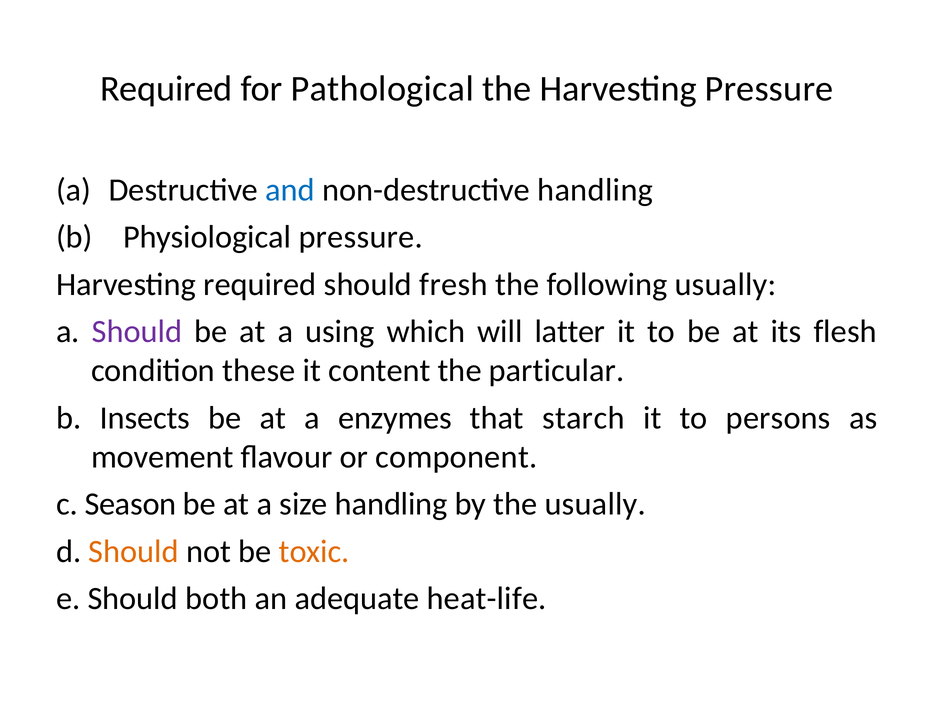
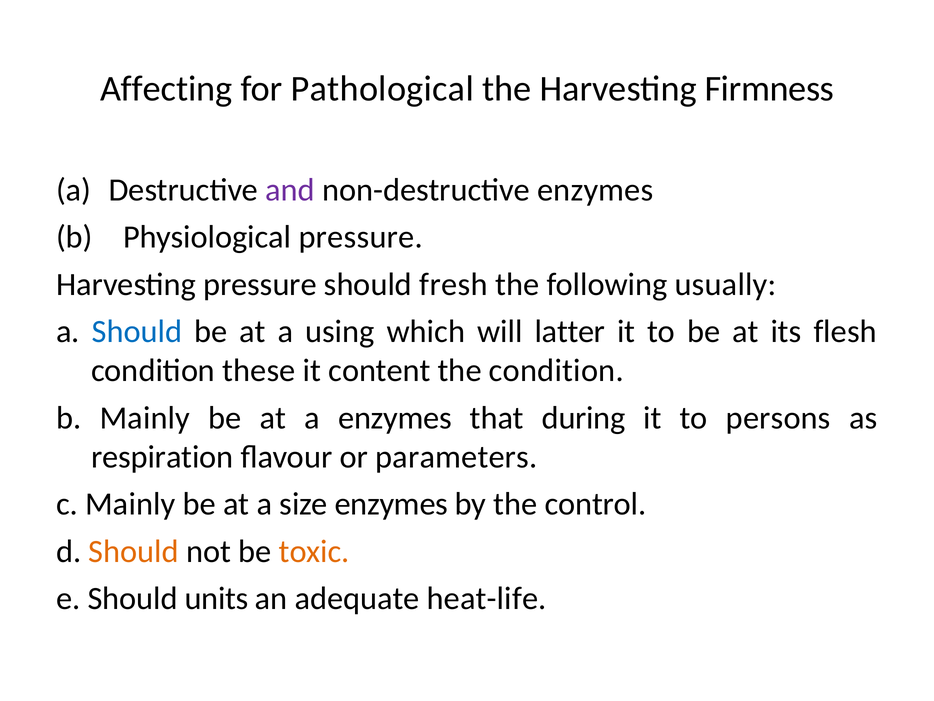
Required: Required -> Affecting (166, 89)
Harvesting Pressure: Pressure -> Firmness (769, 89)
and colour: blue -> purple (290, 190)
non-destructive handling: handling -> enzymes (595, 190)
Harvesting required: required -> pressure (260, 284)
Should colour: purple -> blue (137, 331)
the particular: particular -> condition (556, 370)
b Insects: Insects -> Mainly (145, 418)
starch: starch -> during (584, 418)
movement: movement -> respiration (162, 457)
component: component -> parameters (456, 457)
c Season: Season -> Mainly (130, 504)
size handling: handling -> enzymes (391, 504)
the usually: usually -> control (595, 504)
both: both -> units (217, 598)
